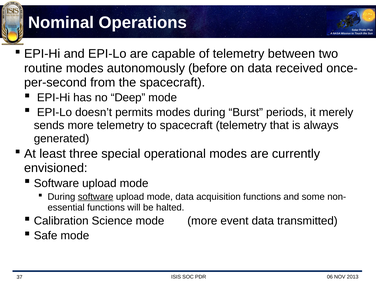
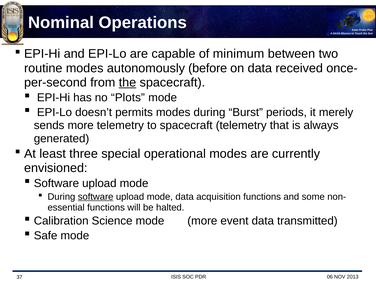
of telemetry: telemetry -> minimum (239, 54)
the underline: none -> present (127, 82)
Deep: Deep -> Plots (128, 98)
